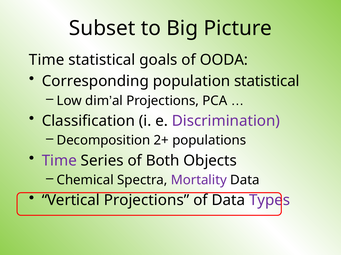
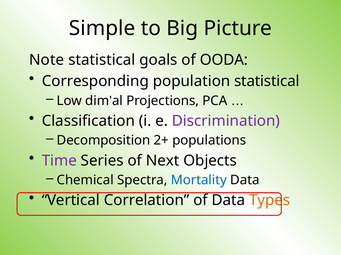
Subset: Subset -> Simple (102, 28)
Time: Time -> Note (47, 60)
Both: Both -> Next (163, 161)
Mortality colour: purple -> blue (199, 181)
Vertical Projections: Projections -> Correlation (147, 201)
Types colour: purple -> orange (270, 201)
